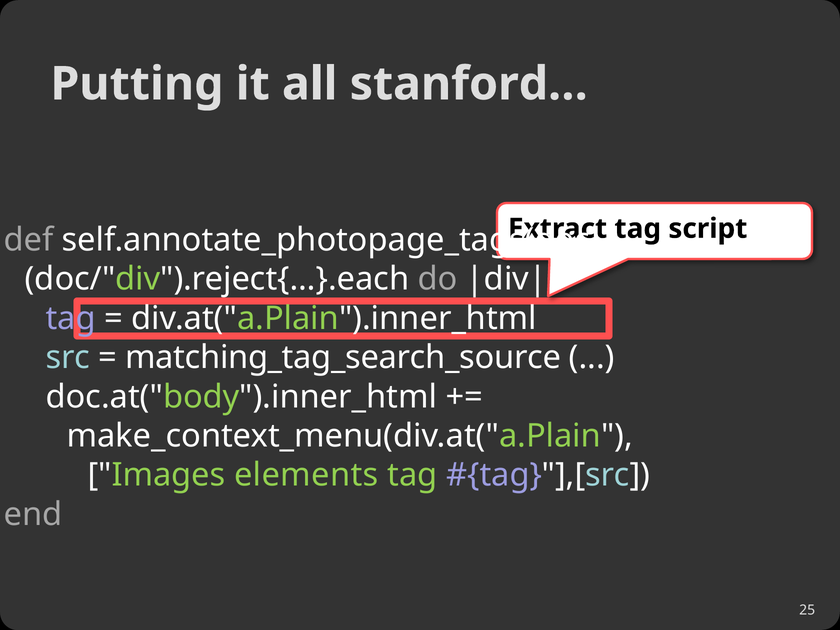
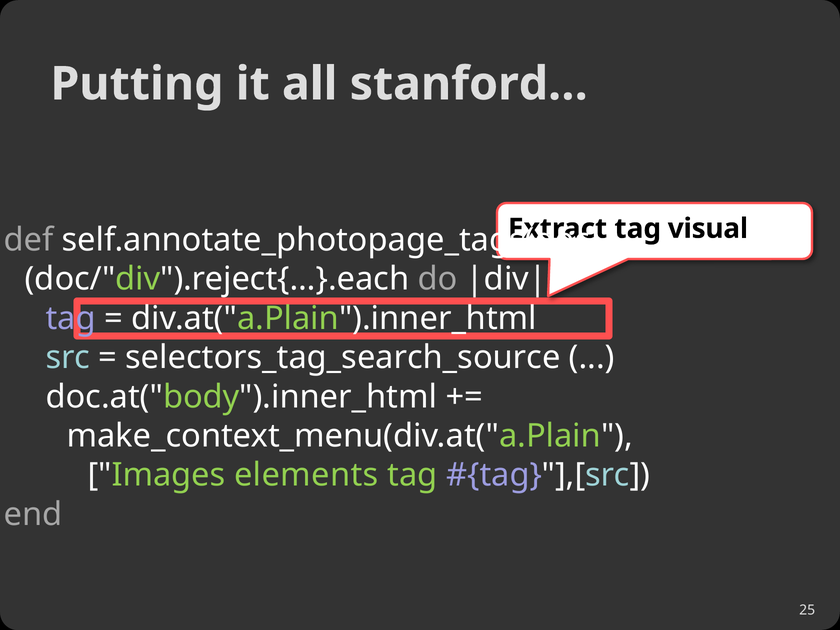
script: script -> visual (708, 229)
matching_tag_search_source: matching_tag_search_source -> selectors_tag_search_source (343, 358)
